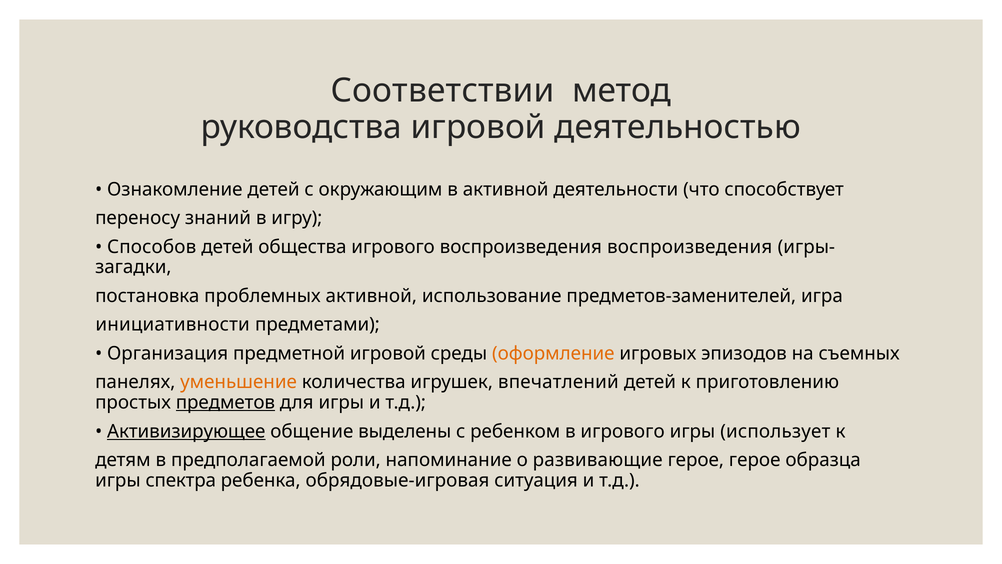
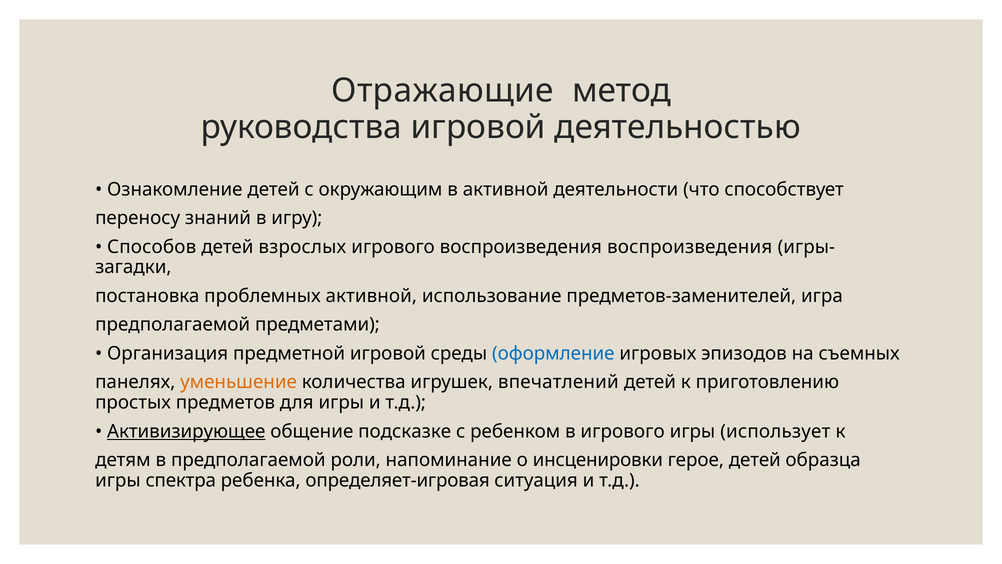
Соответствии: Соответствии -> Отражающие (443, 91)
общества: общества -> взрослых (302, 247)
инициативности: инициативности -> предполагаемой (173, 325)
оформление colour: orange -> blue (553, 353)
предметов underline: present -> none (225, 402)
выделены: выделены -> подсказке (405, 431)
развивающие: развивающие -> инсценировки (598, 460)
герое герое: герое -> детей (755, 460)
обрядовые-игровая: обрядовые-игровая -> определяет-игровая (398, 480)
